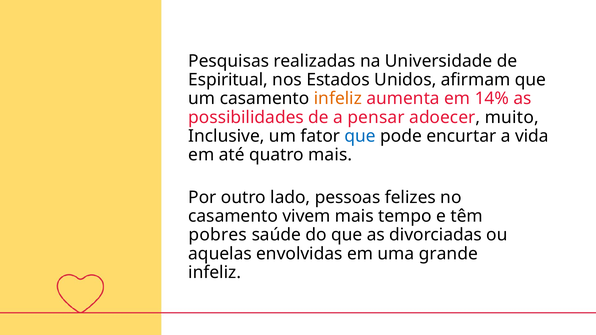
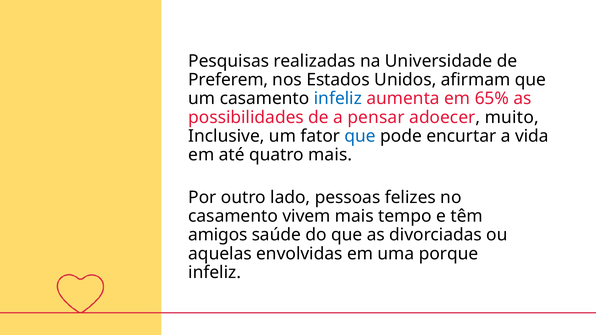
Espiritual: Espiritual -> Preferem (228, 80)
infeliz colour: orange -> blue (338, 99)
14%: 14% -> 65% (492, 99)
pobres: pobres -> amigos (218, 235)
grande: grande -> porque (448, 254)
